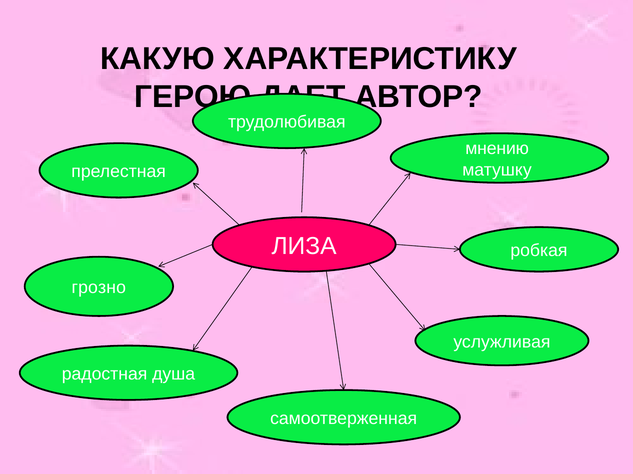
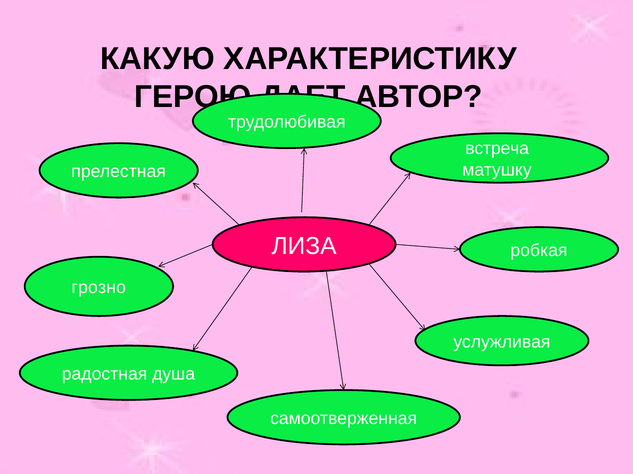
мнению: мнению -> встреча (497, 149)
